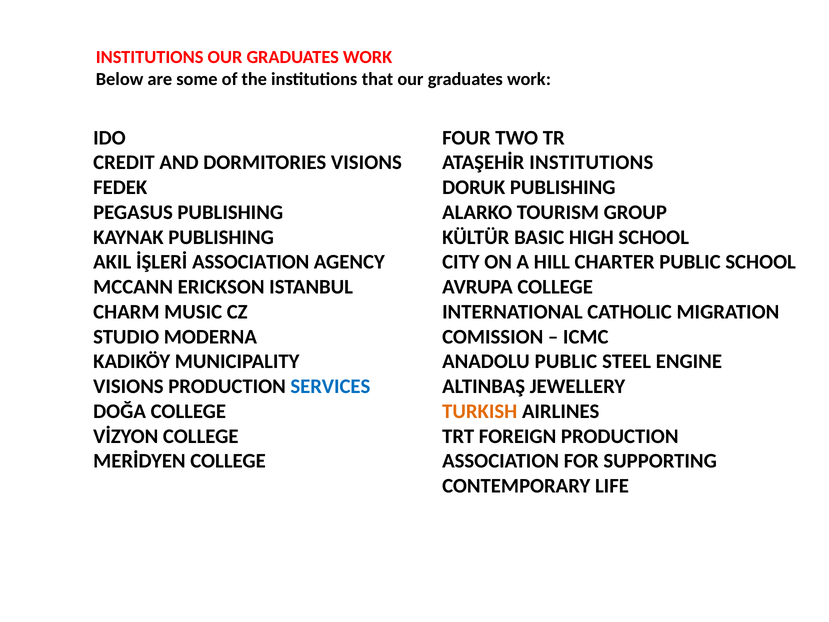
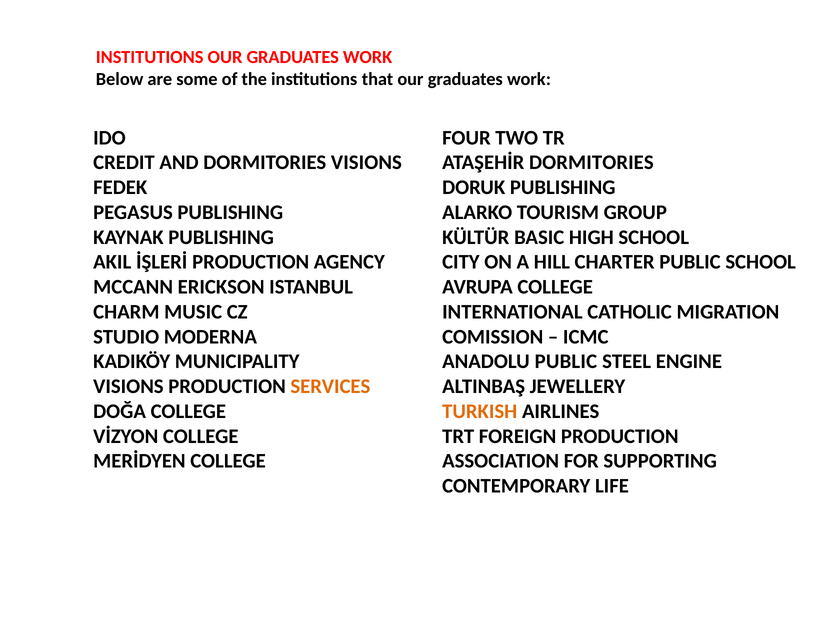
ATAŞEHİR INSTITUTIONS: INSTITUTIONS -> DORMITORIES (591, 162)
İŞLERİ ASSOCIATION: ASSOCIATION -> PRODUCTION (251, 262)
SERVICES colour: blue -> orange (330, 386)
